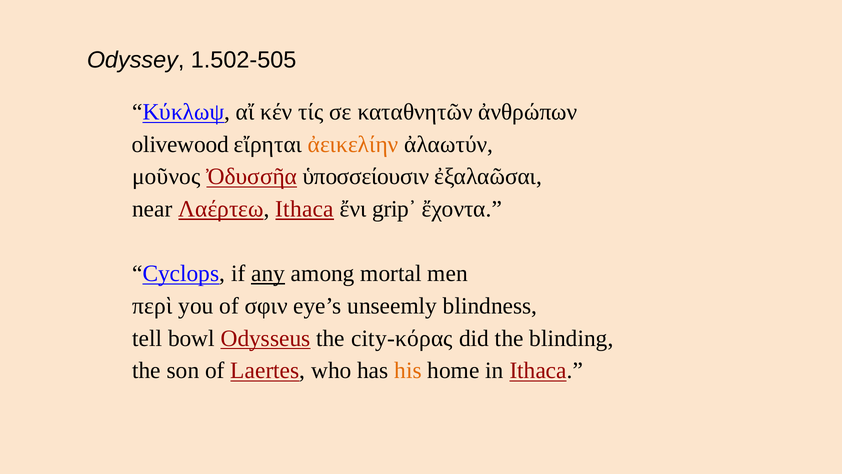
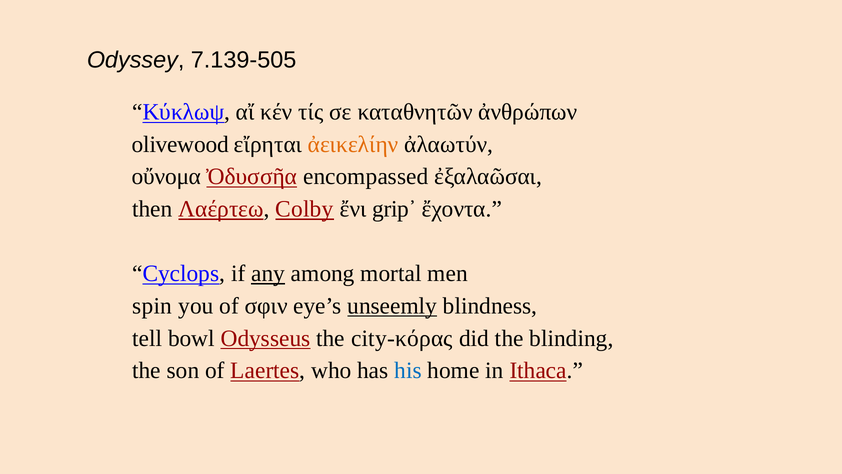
1.502-505: 1.502-505 -> 7.139-505 (244, 60)
μοῦνος: μοῦνος -> οὔνομα (166, 177)
ὑποσσείουσιν: ὑποσσείουσιν -> encompassed (366, 177)
near: near -> then (152, 209)
Λαέρτεω Ithaca: Ithaca -> Colby (305, 209)
περὶ: περὶ -> spin (152, 306)
unseemly underline: none -> present (392, 306)
his colour: orange -> blue (408, 370)
